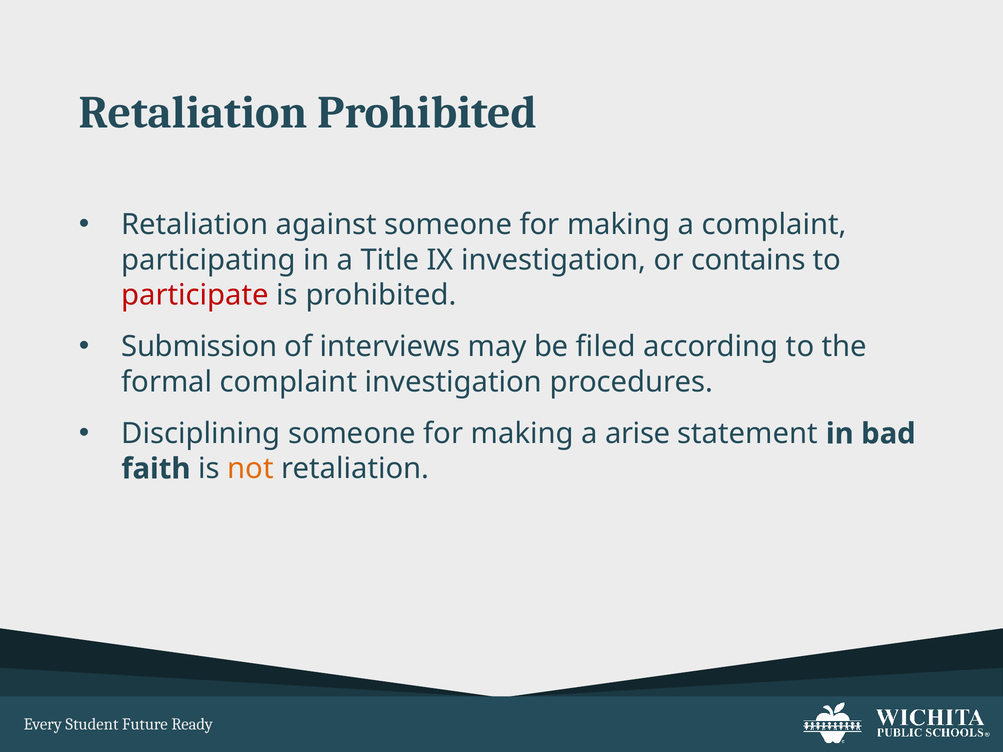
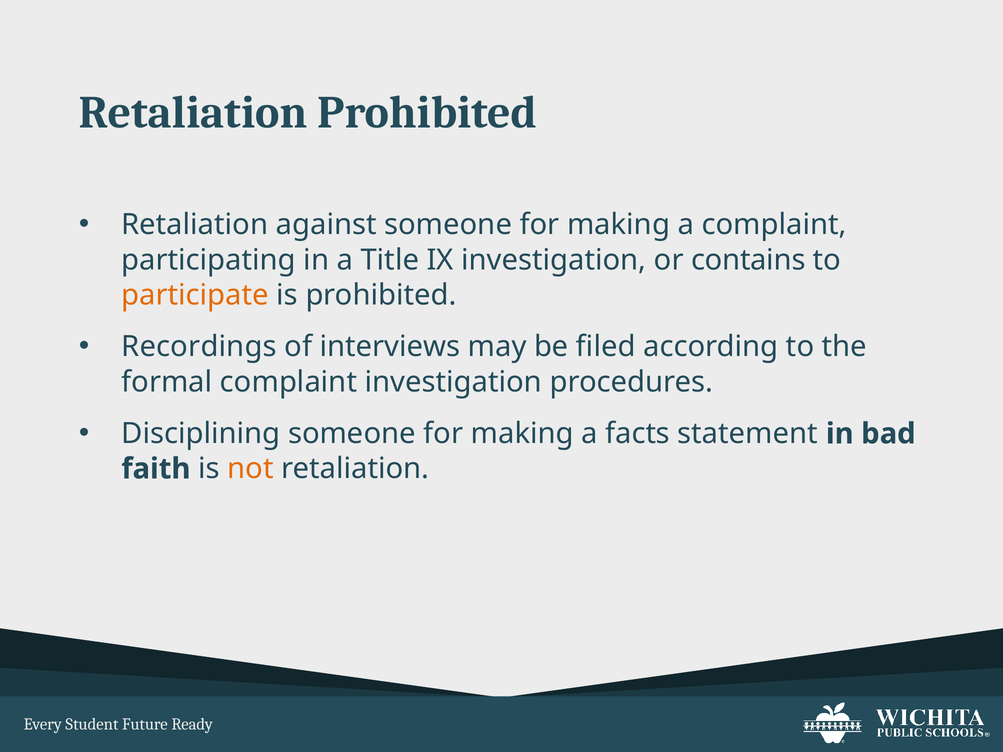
participate colour: red -> orange (195, 295)
Submission: Submission -> Recordings (199, 347)
arise: arise -> facts (638, 434)
